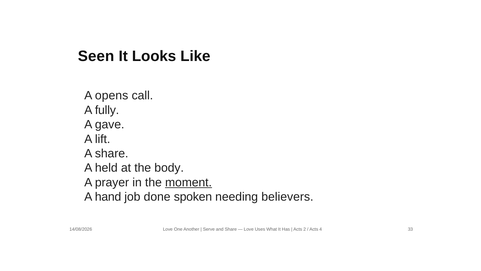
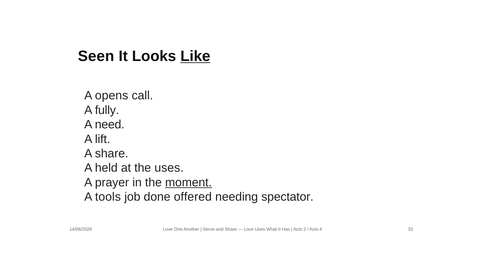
Like underline: none -> present (195, 56)
gave: gave -> need (110, 124)
the body: body -> uses (169, 168)
hand: hand -> tools (108, 197)
spoken: spoken -> offered (193, 197)
believers: believers -> spectator (287, 197)
